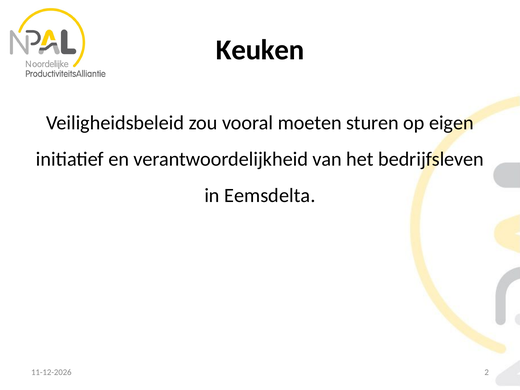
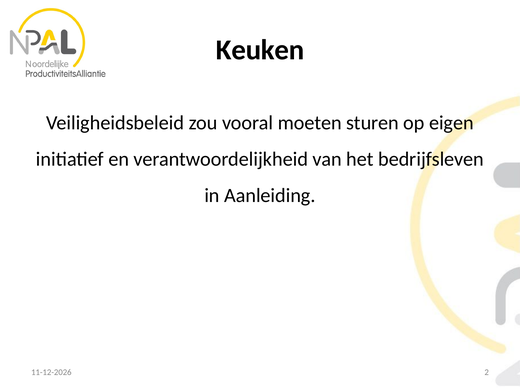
Eemsdelta: Eemsdelta -> Aanleiding (270, 196)
